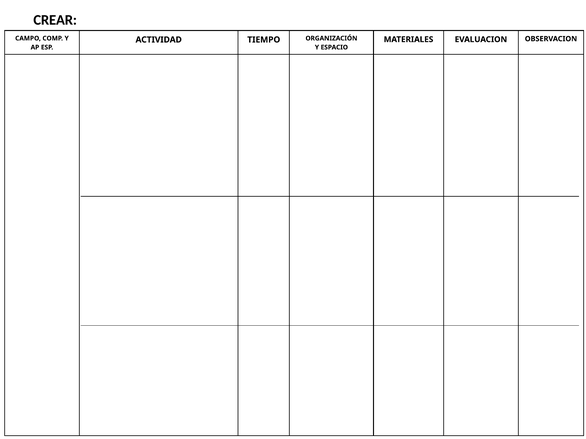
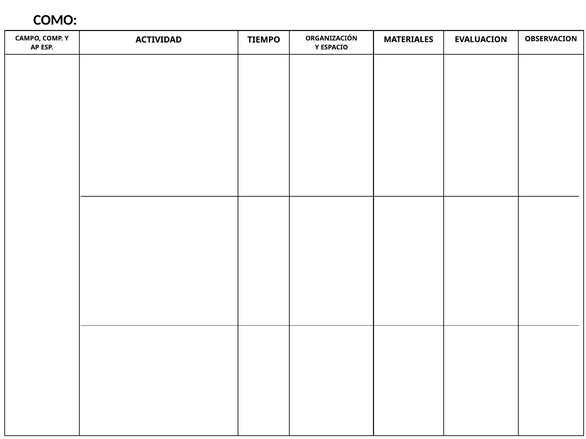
CREAR: CREAR -> COMO (55, 20)
